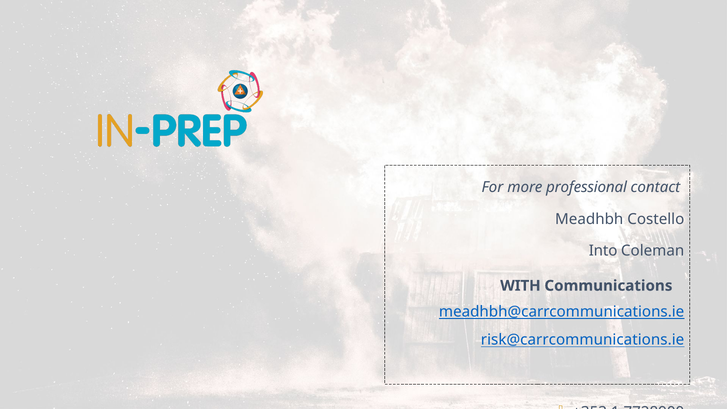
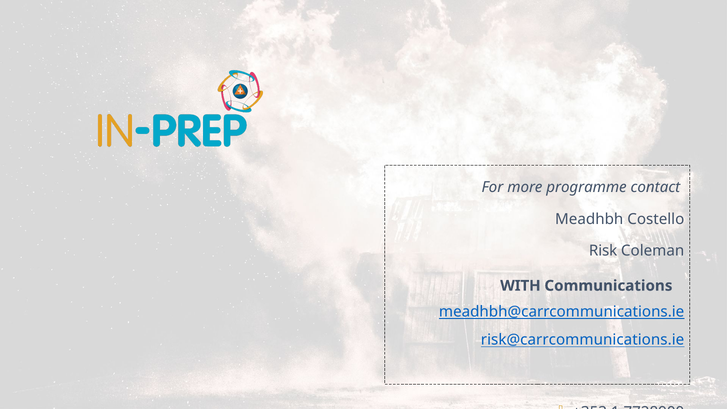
professional: professional -> programme (586, 187)
Into: Into -> Risk (603, 251)
